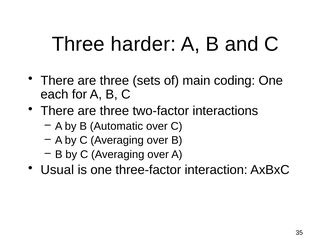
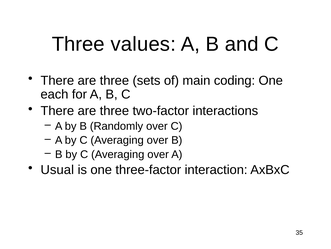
harder: harder -> values (143, 44)
Automatic: Automatic -> Randomly (117, 126)
